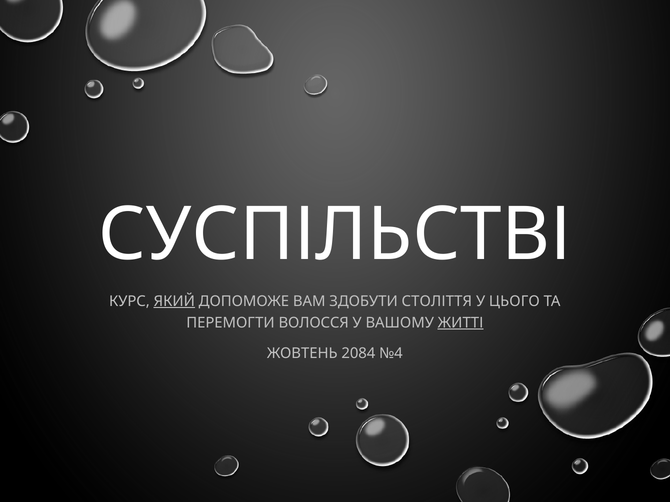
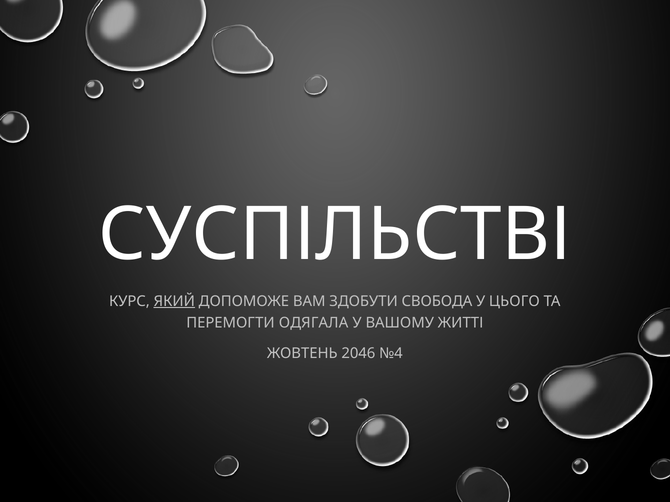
СТОЛІТТЯ: СТОЛІТТЯ -> СВОБОДА (437, 302)
ВОЛОССЯ: ВОЛОССЯ -> ОДЯГАЛА (314, 323)
ЖИТТІ underline: present -> none (461, 323)
2084: 2084 -> 2046 (358, 354)
